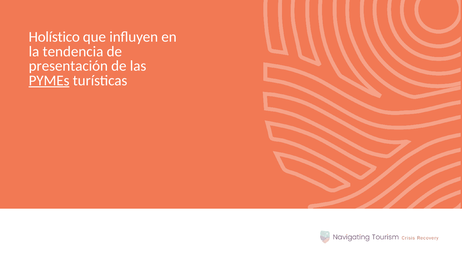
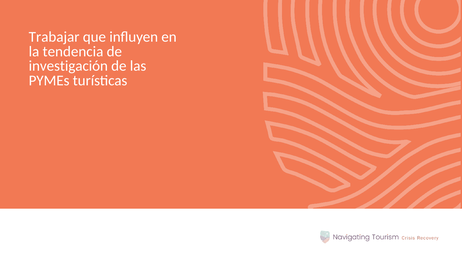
Holístico: Holístico -> Trabajar (54, 37)
presentación: presentación -> investigación (68, 66)
PYMEs underline: present -> none (49, 80)
